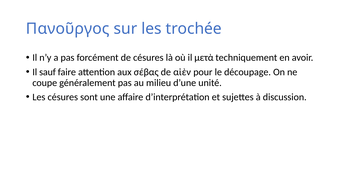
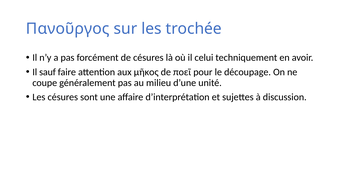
μετὰ: μετὰ -> celui (204, 58)
σέβας: σέβας -> μῆκος (146, 72)
αἰὲν: αἰὲν -> ποεῖ (182, 72)
